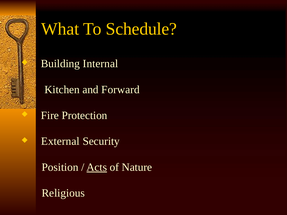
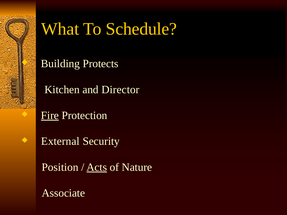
Internal: Internal -> Protects (101, 64)
Forward: Forward -> Director (120, 90)
Fire underline: none -> present (50, 116)
Religious: Religious -> Associate (63, 193)
